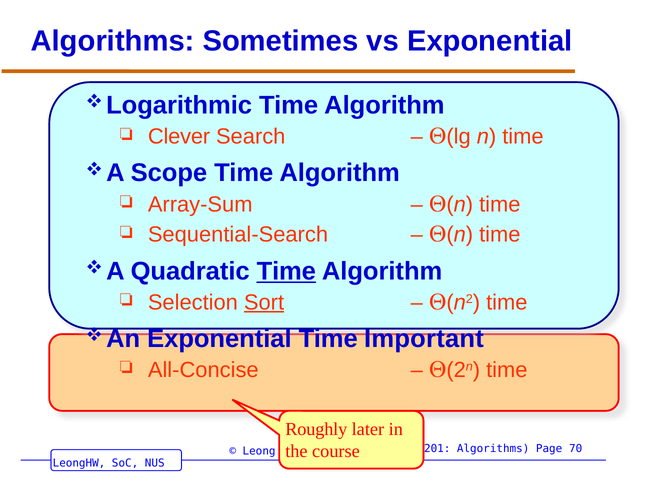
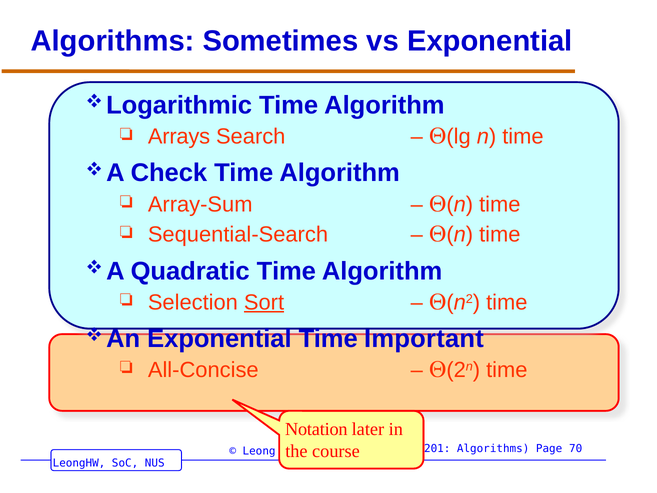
Clever: Clever -> Arrays (179, 137)
Scope: Scope -> Check (169, 173)
Time underline: present -> none (286, 271)
Roughly: Roughly -> Notation (316, 429)
